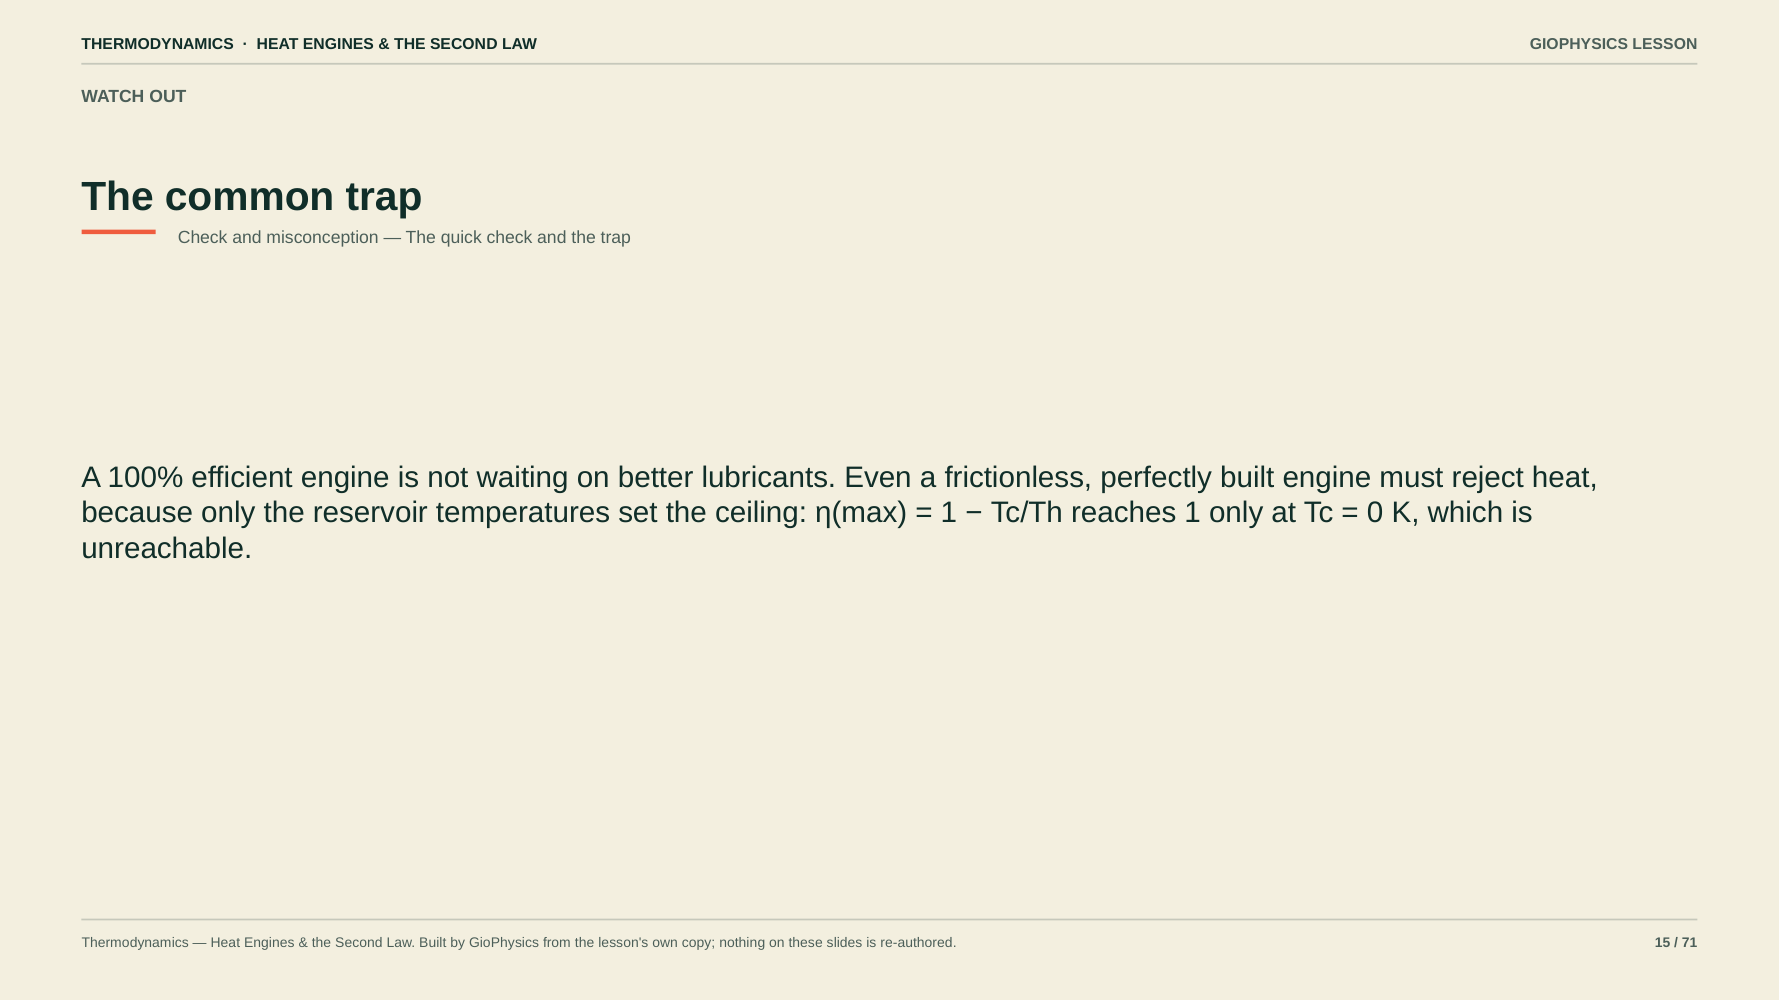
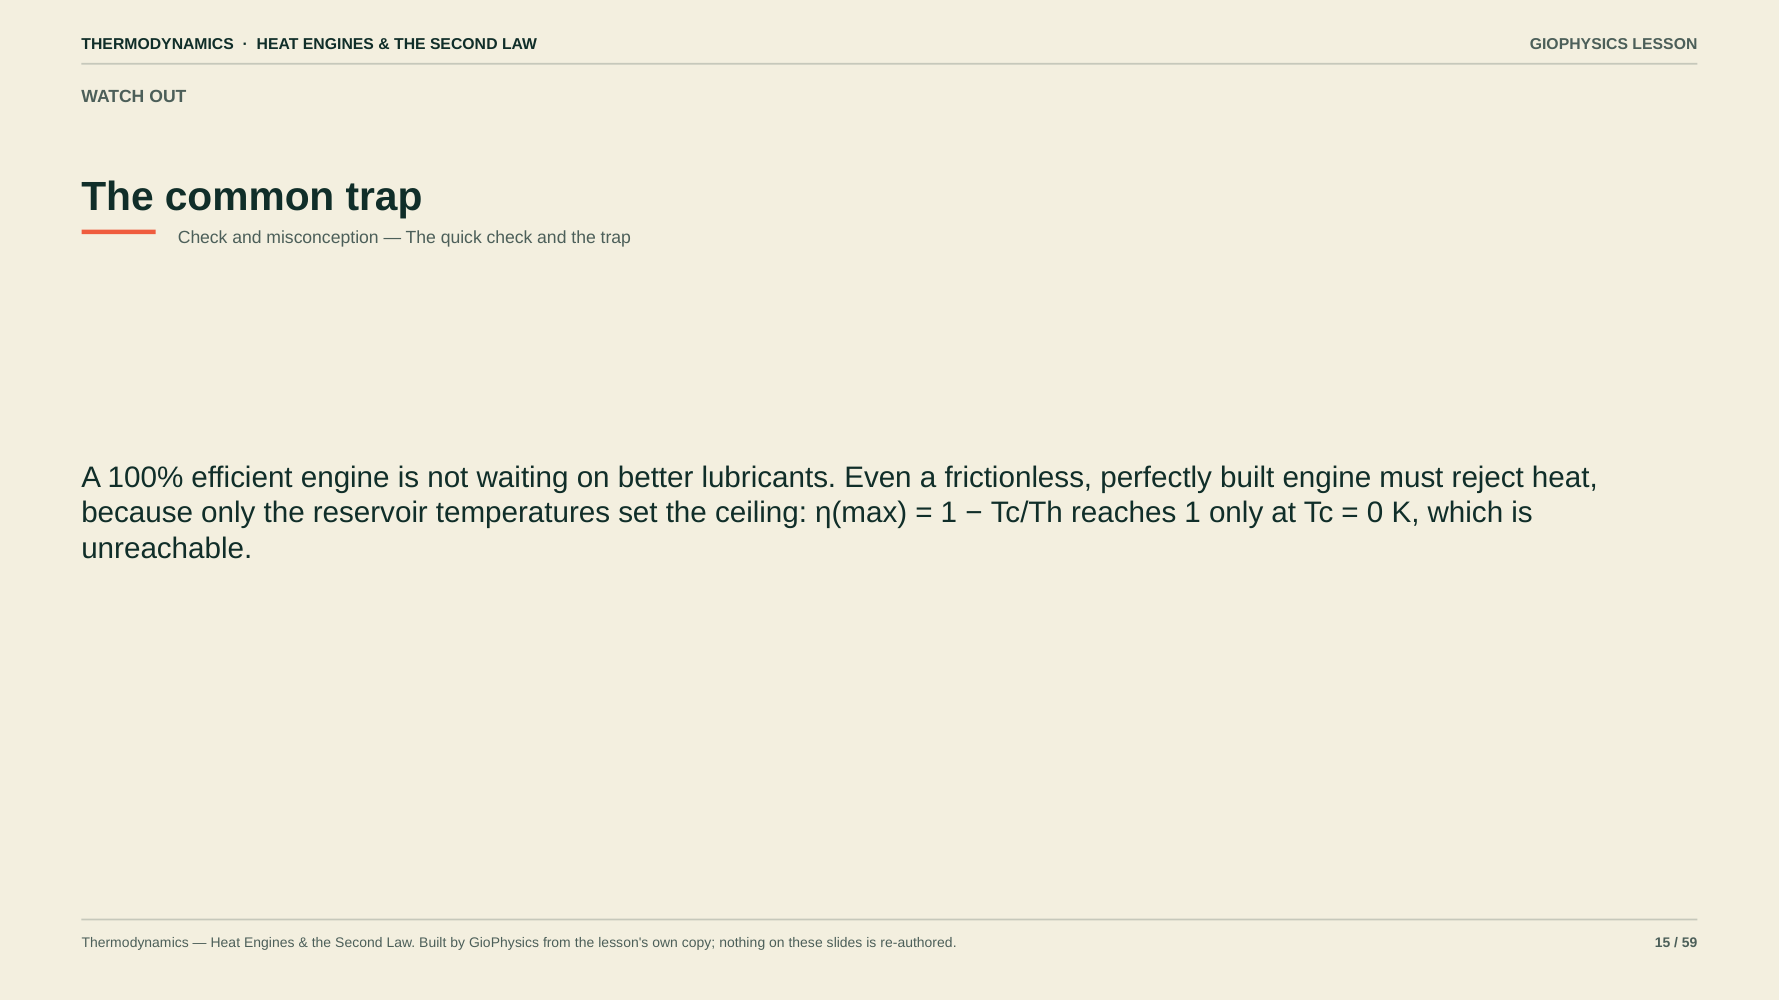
71: 71 -> 59 (1690, 943)
